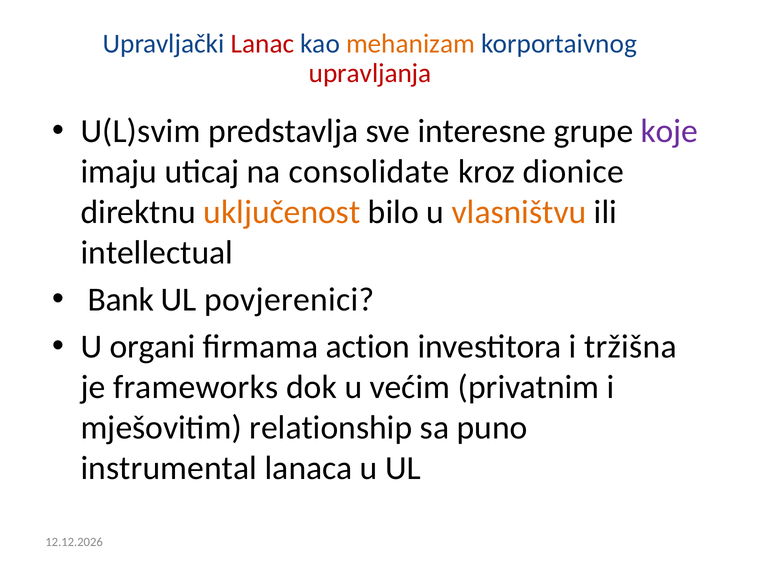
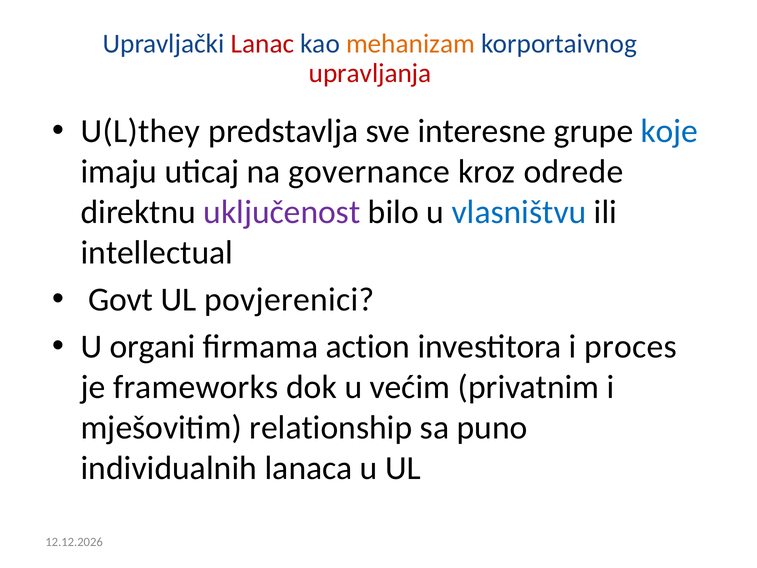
U(L)svim: U(L)svim -> U(L)they (141, 131)
koje colour: purple -> blue (669, 131)
consolidate: consolidate -> governance (369, 172)
dionice: dionice -> odrede (573, 172)
uključenost colour: orange -> purple (282, 212)
vlasništvu colour: orange -> blue (519, 212)
Bank: Bank -> Govt (121, 300)
tržišna: tržišna -> proces (631, 347)
instrumental: instrumental -> individualnih (169, 468)
